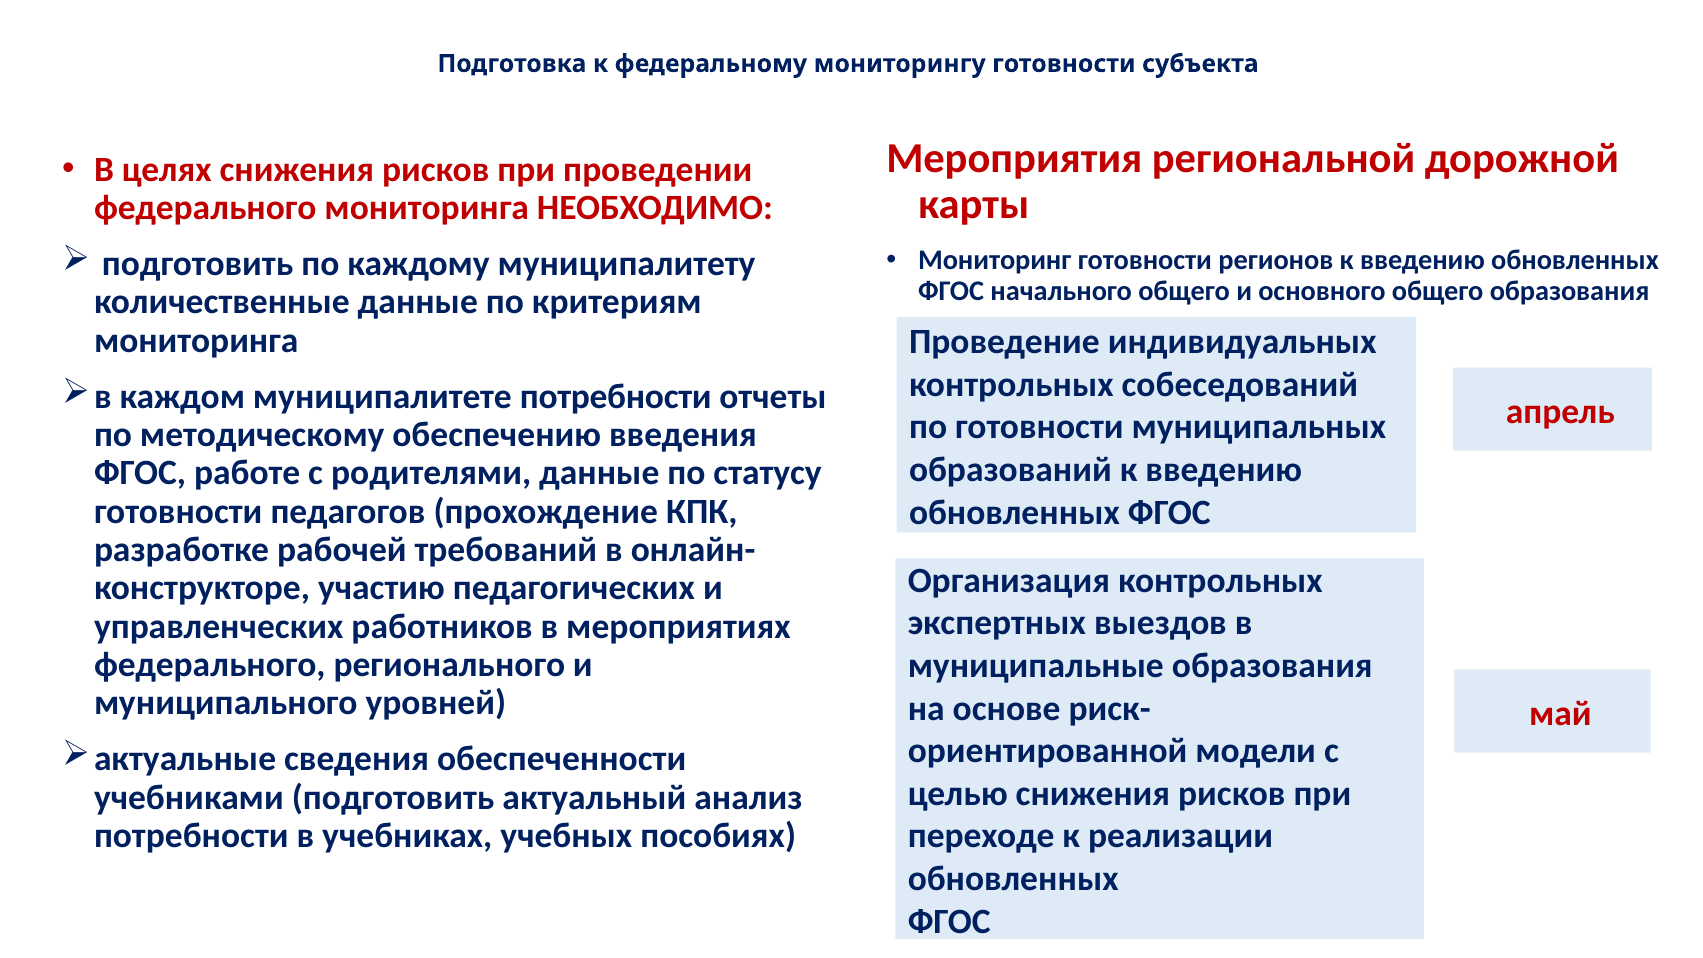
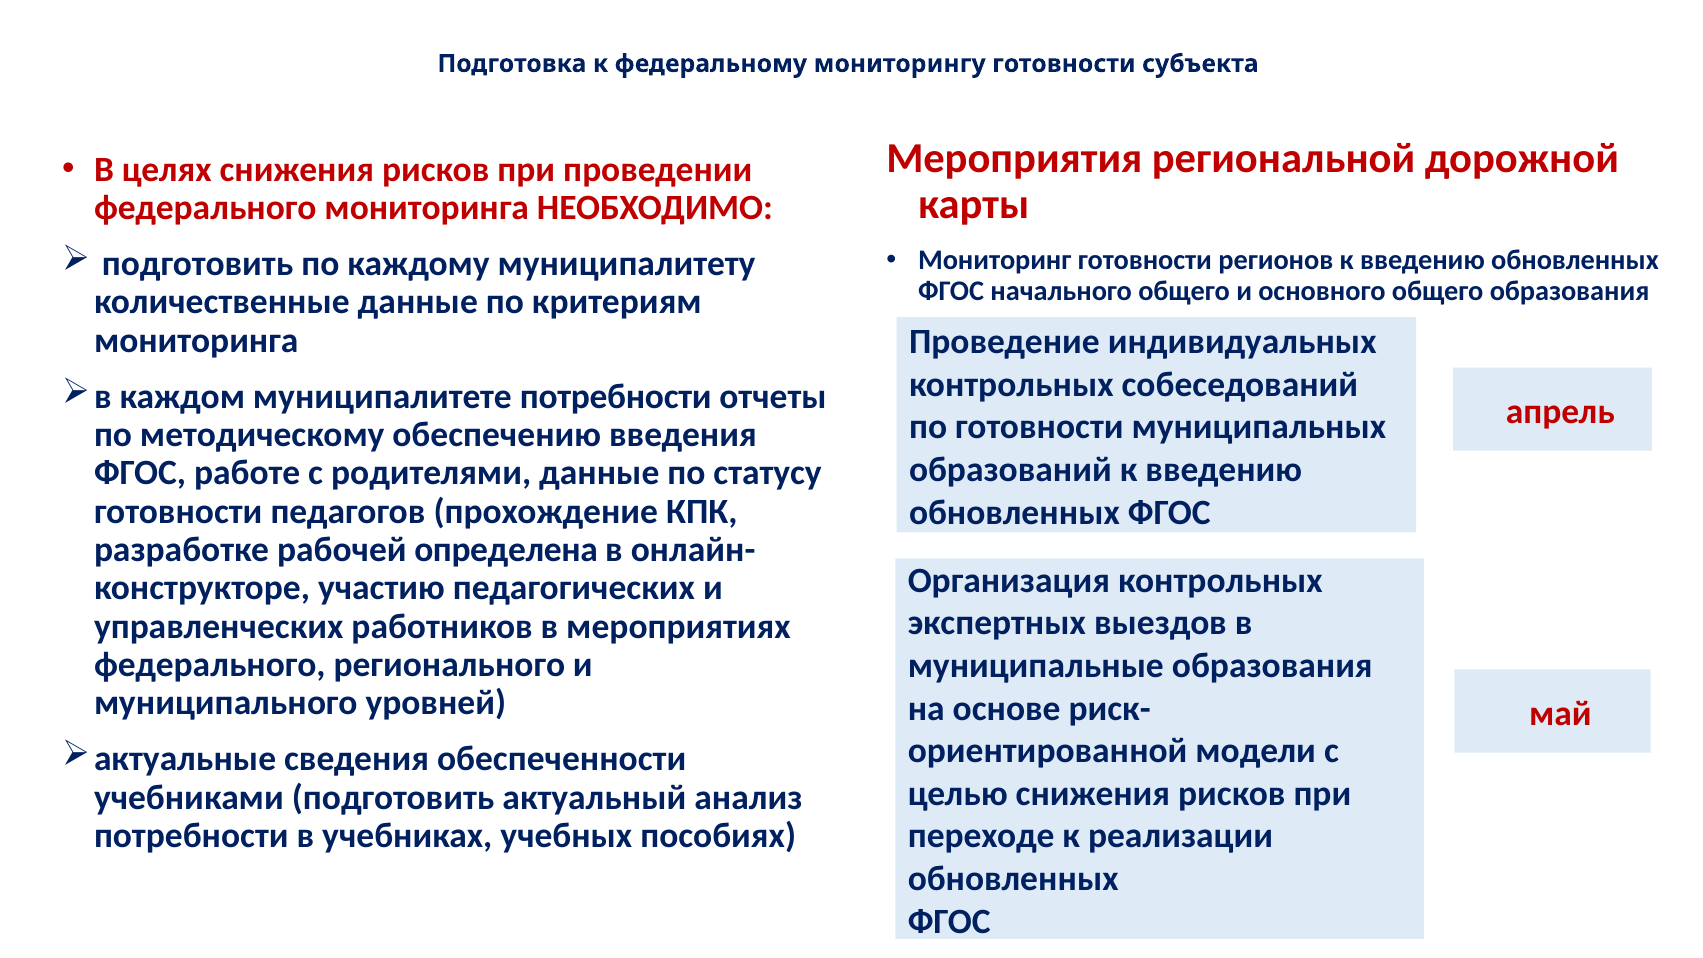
требований: требований -> определена (506, 550)
